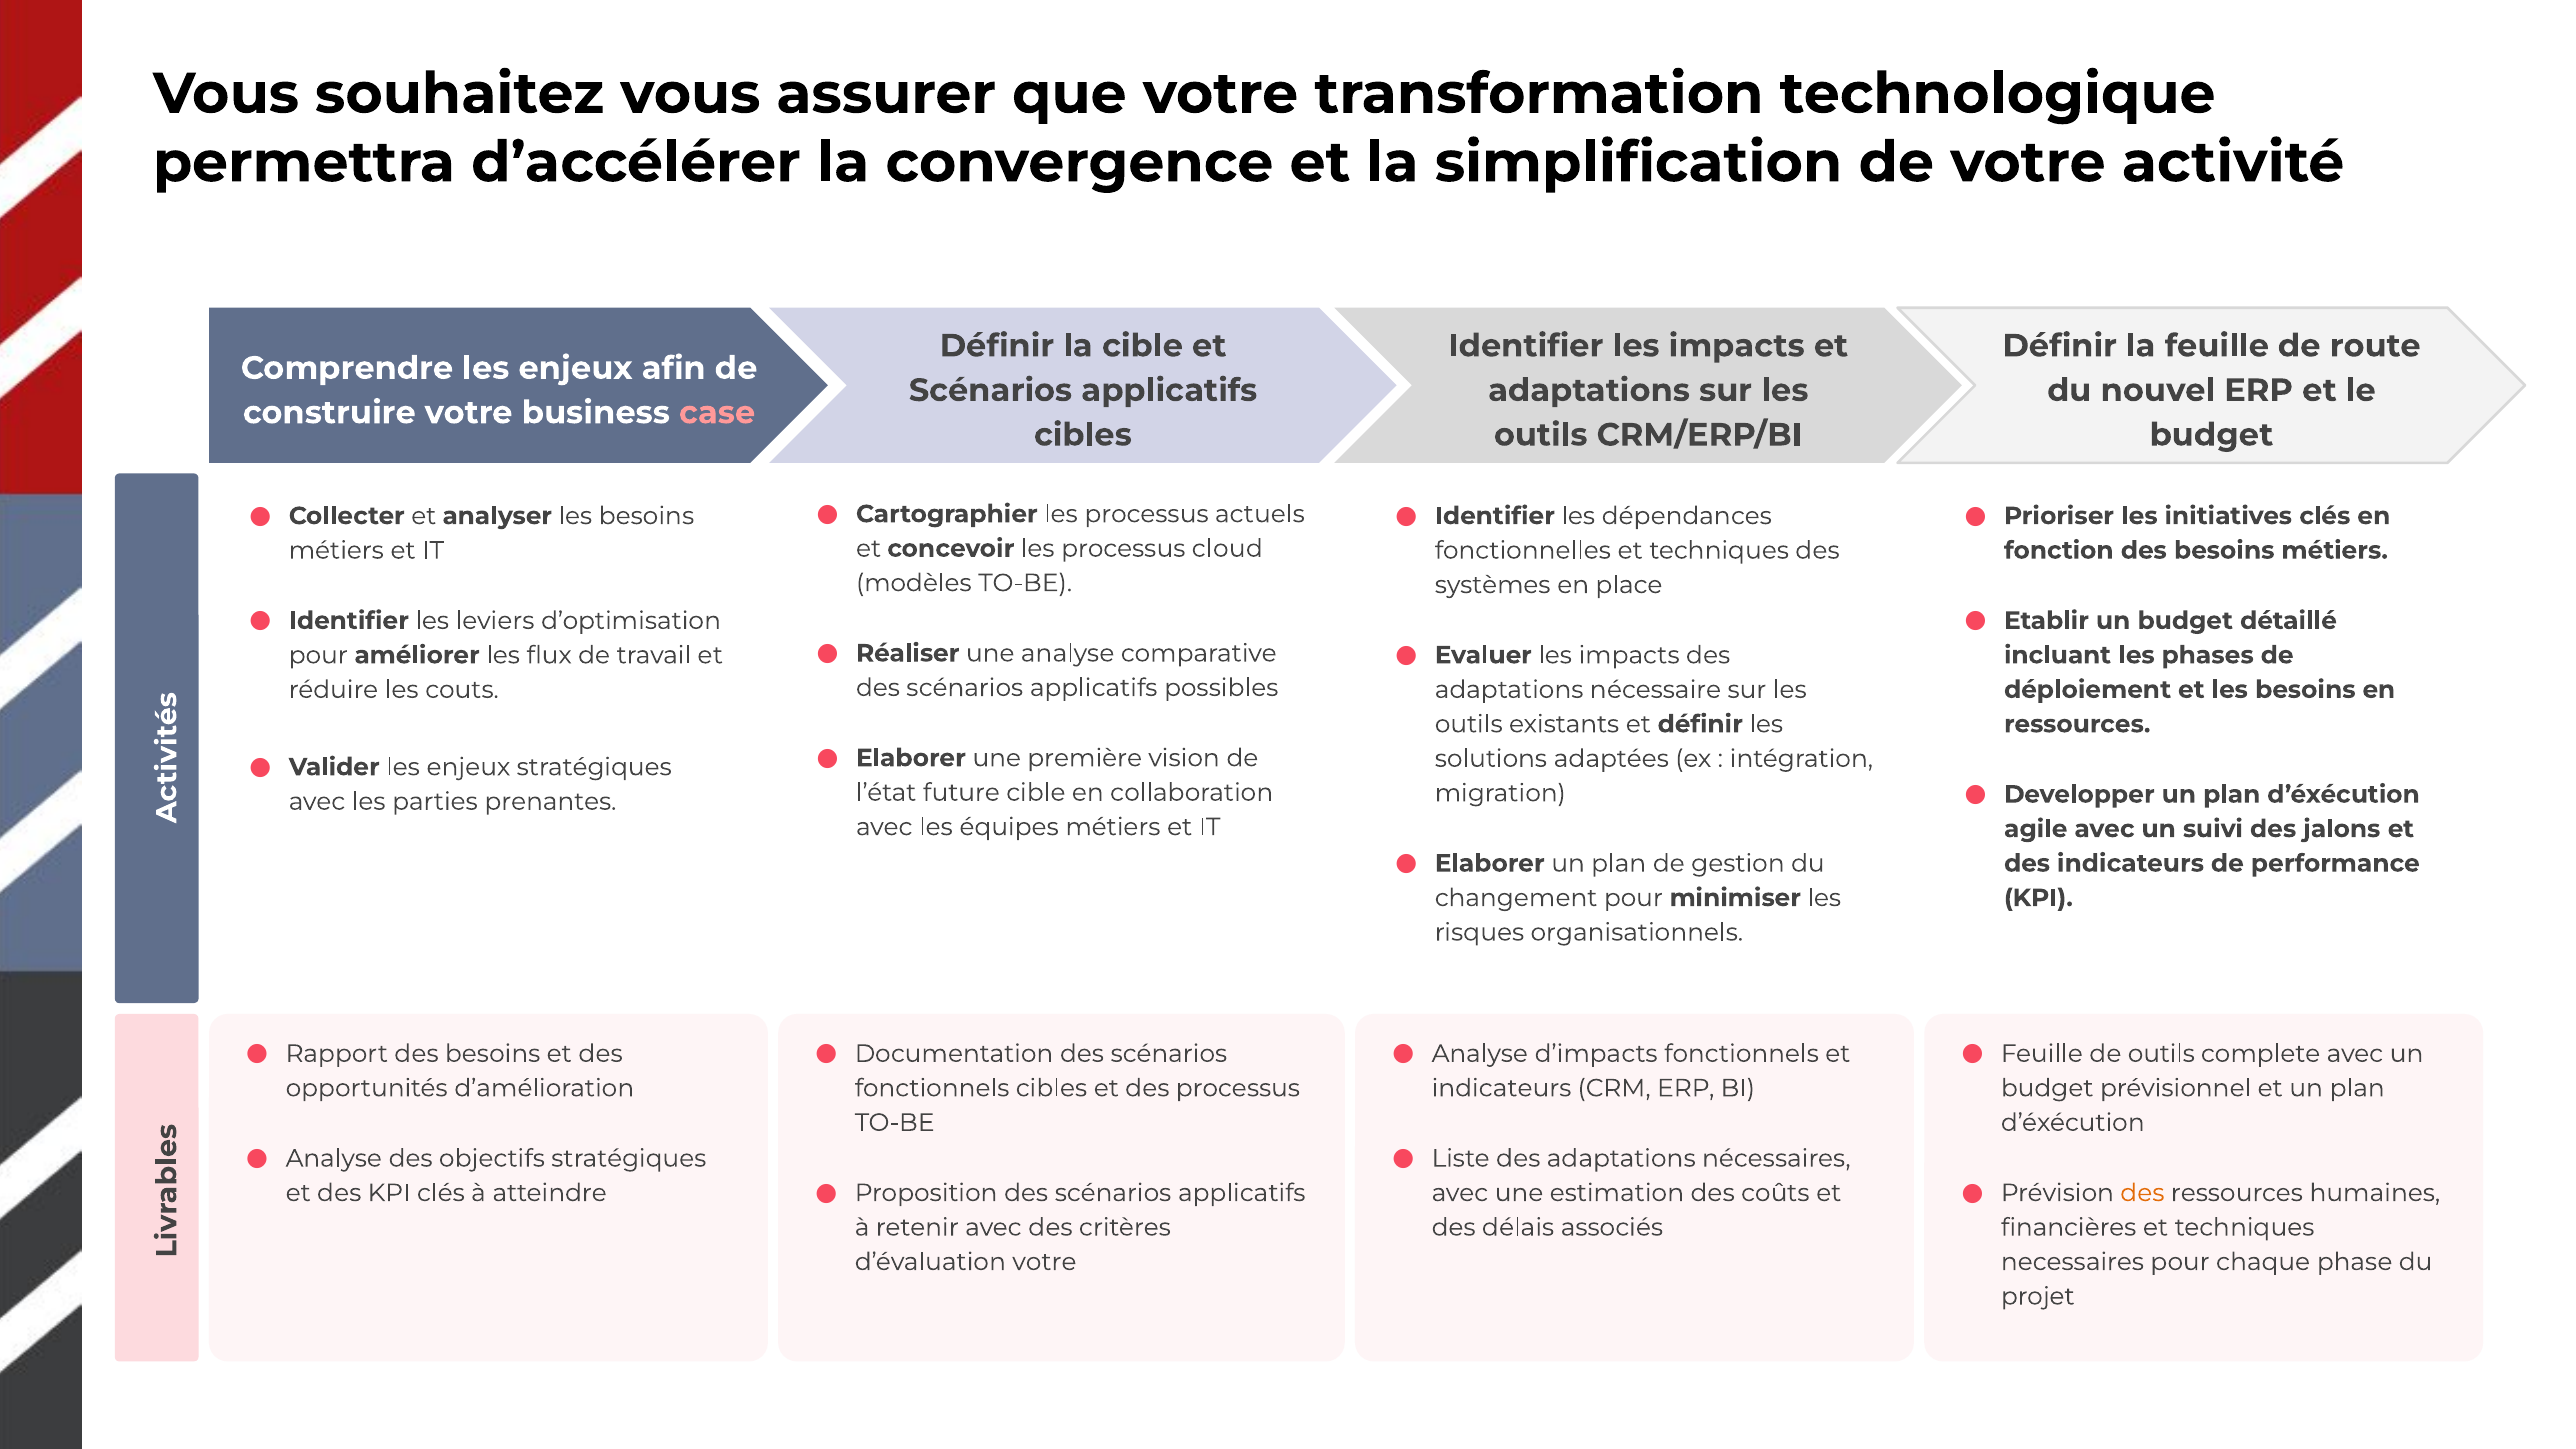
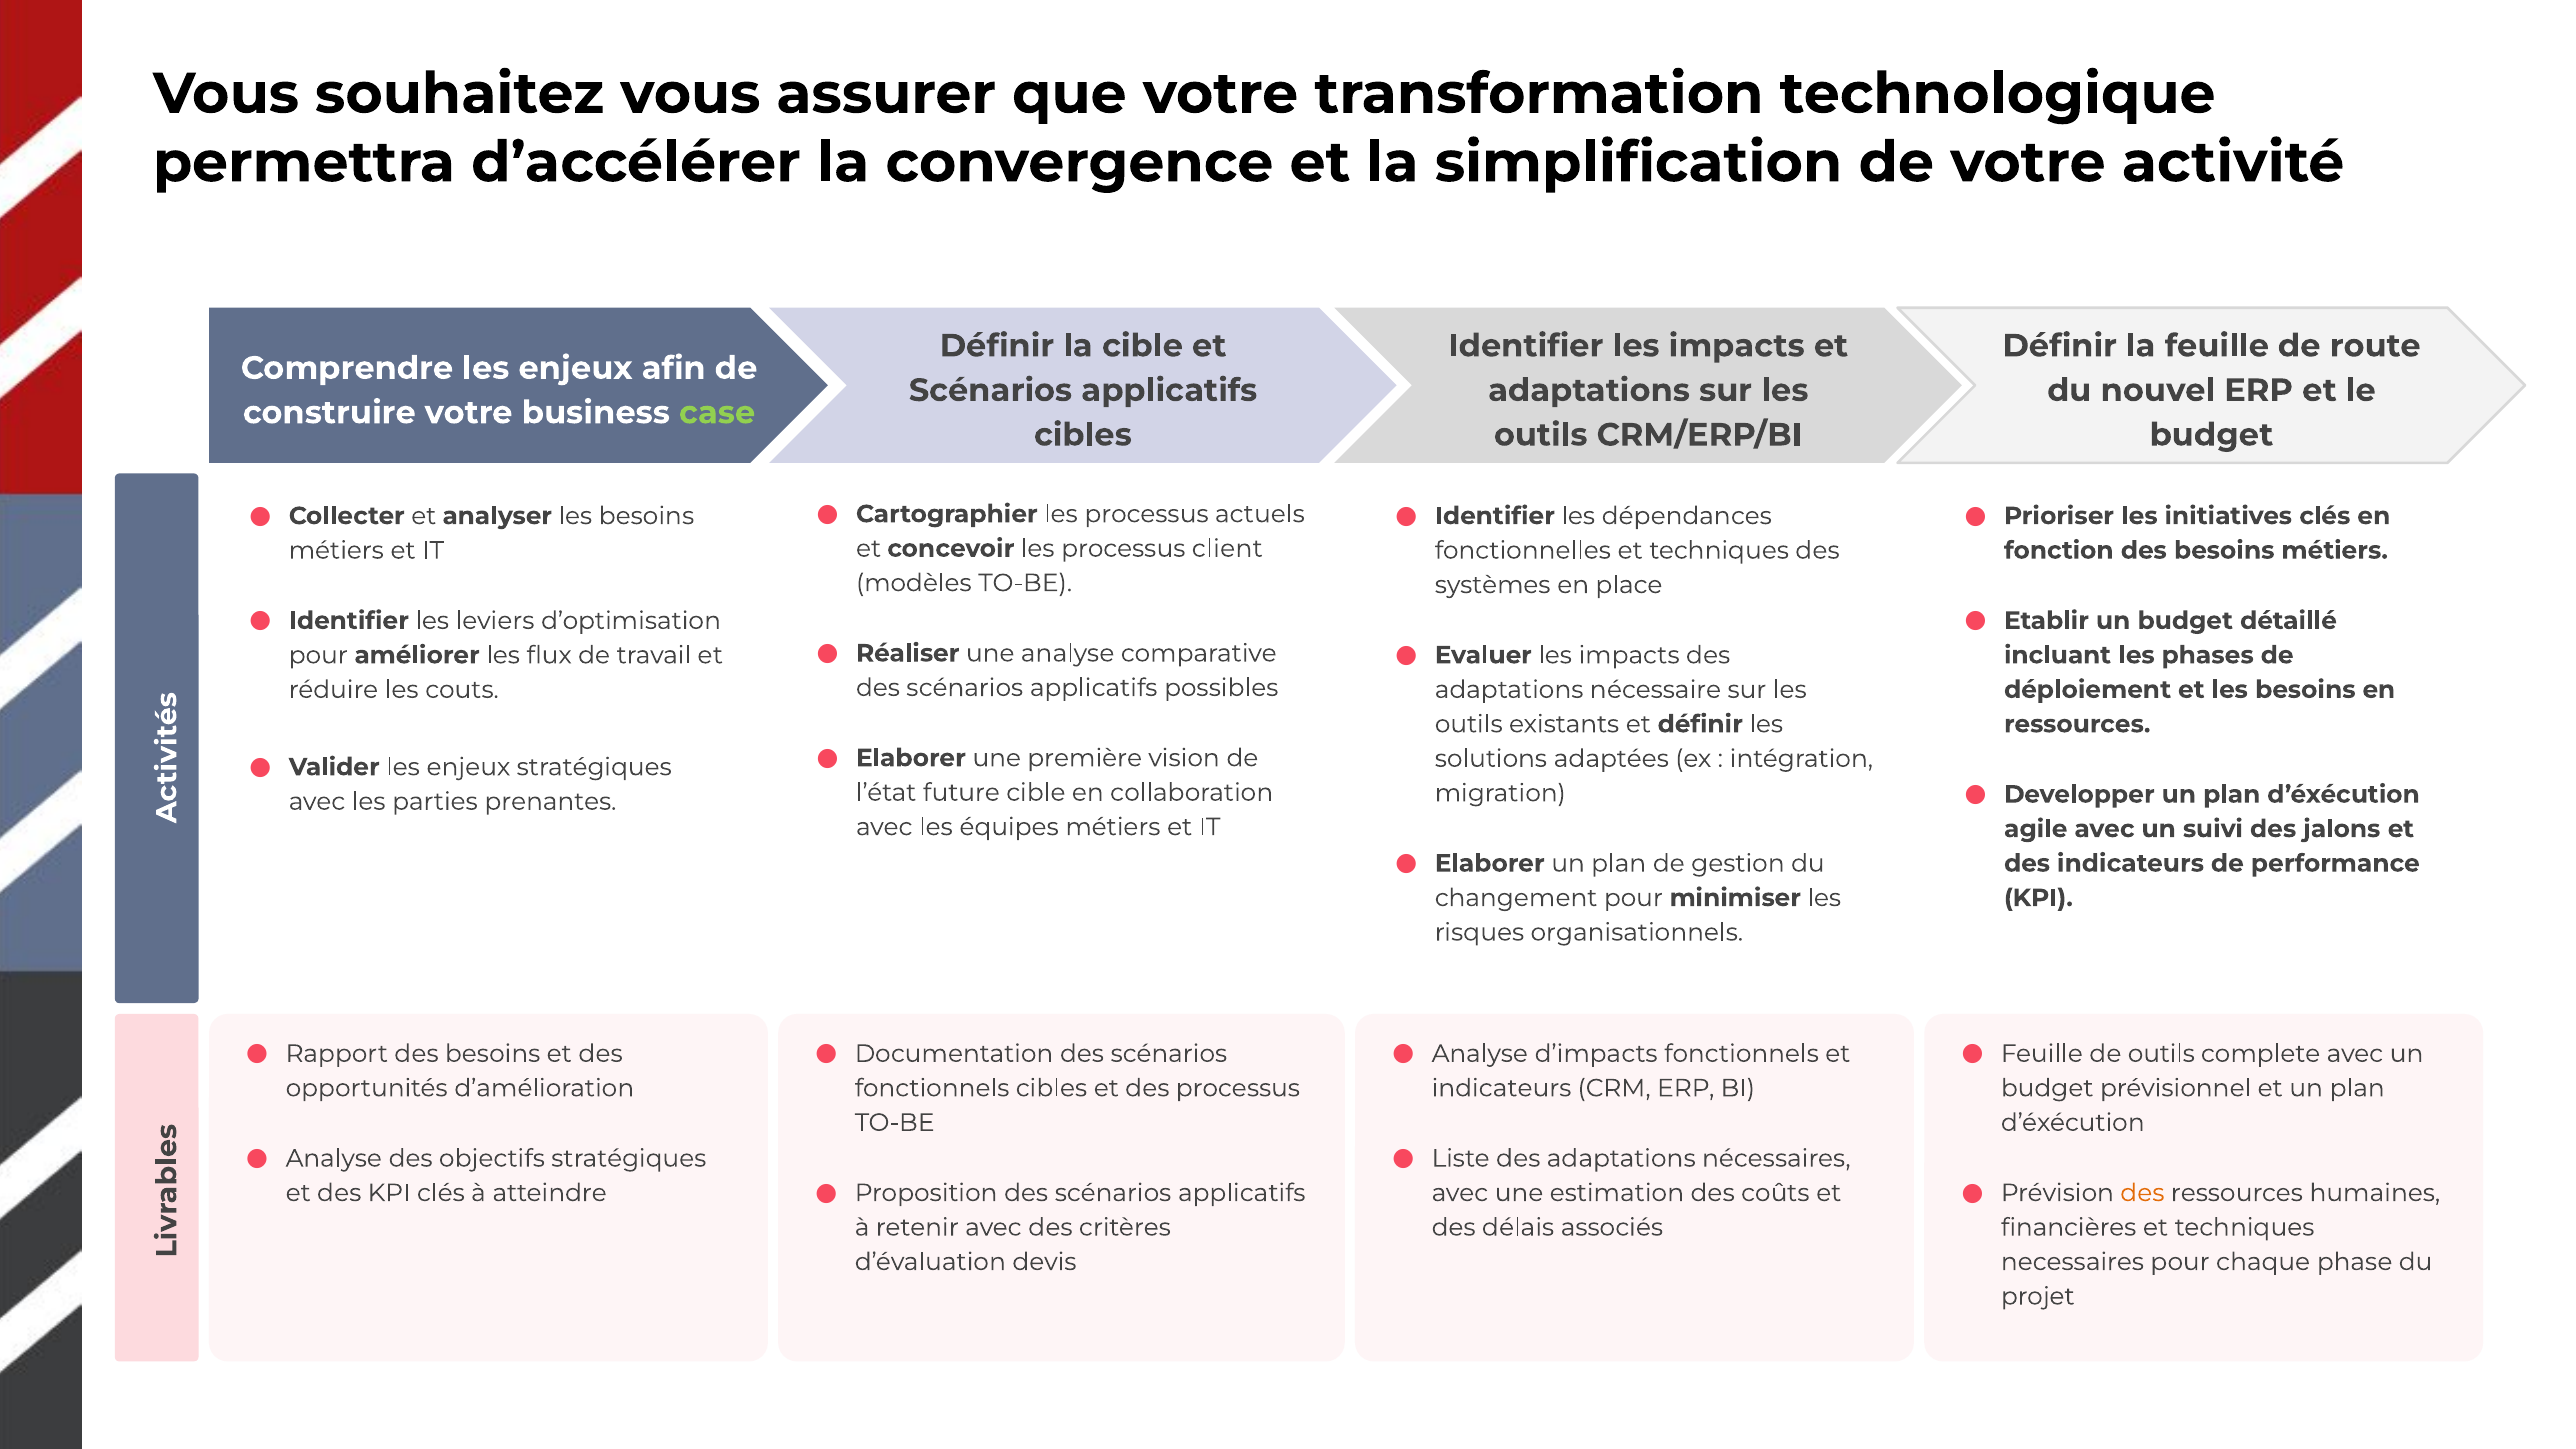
case colour: pink -> light green (717, 413)
cloud: cloud -> client (1227, 549)
d’évaluation votre: votre -> devis (1044, 1262)
